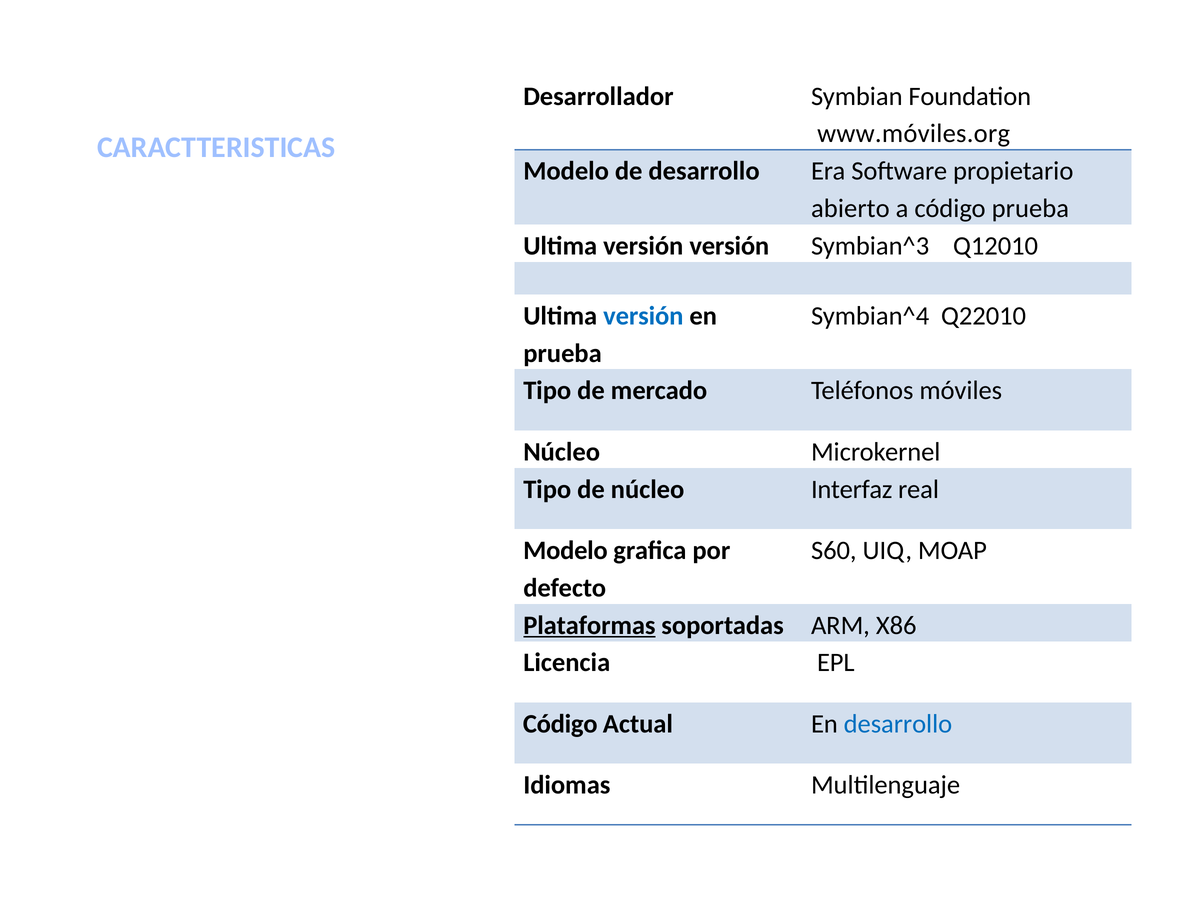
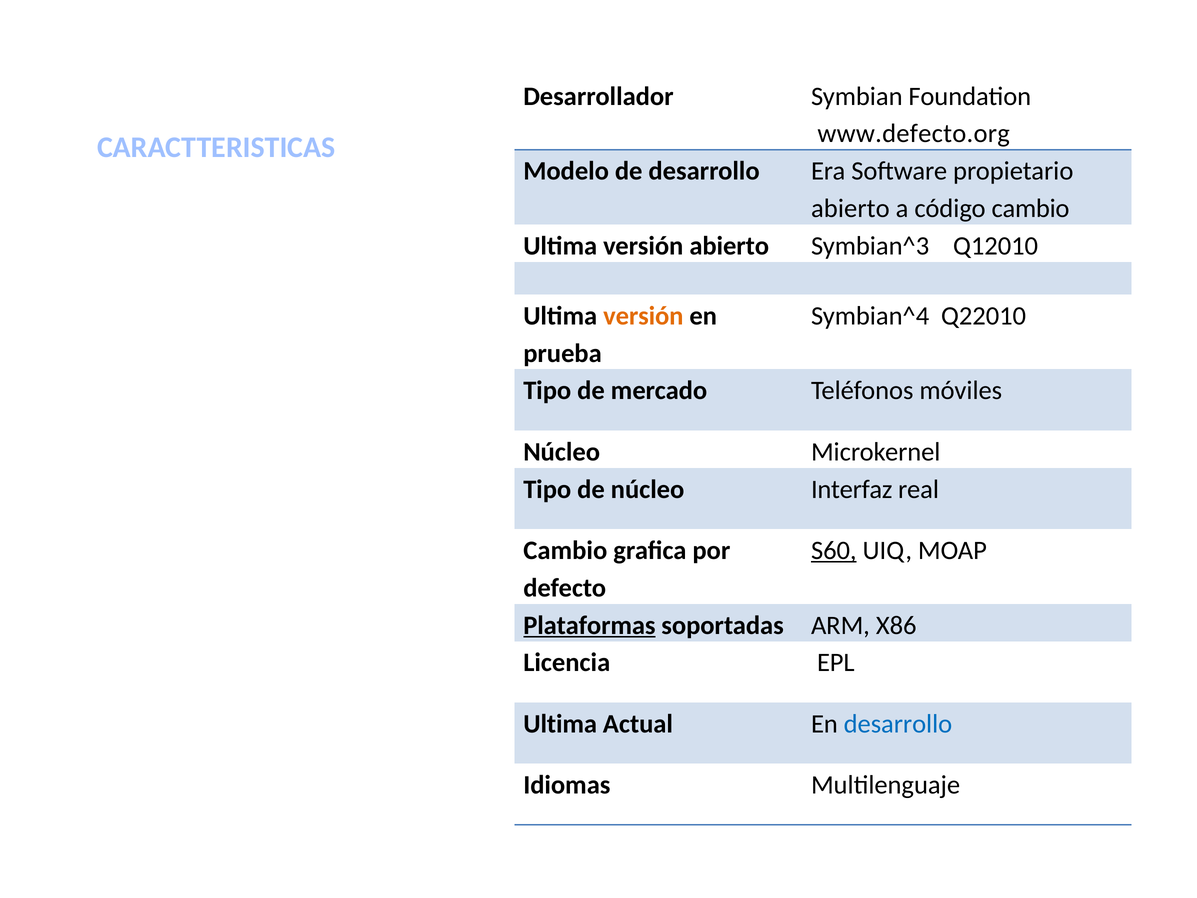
www.móviles.org: www.móviles.org -> www.defecto.org (914, 134)
código prueba: prueba -> cambio (1031, 208)
versión versión: versión -> abierto (729, 246)
versión colour: blue -> orange (643, 316)
Modelo: Modelo -> Cambio (565, 550)
S60 underline: none -> present (834, 550)
Código: Código -> Ultima (560, 724)
